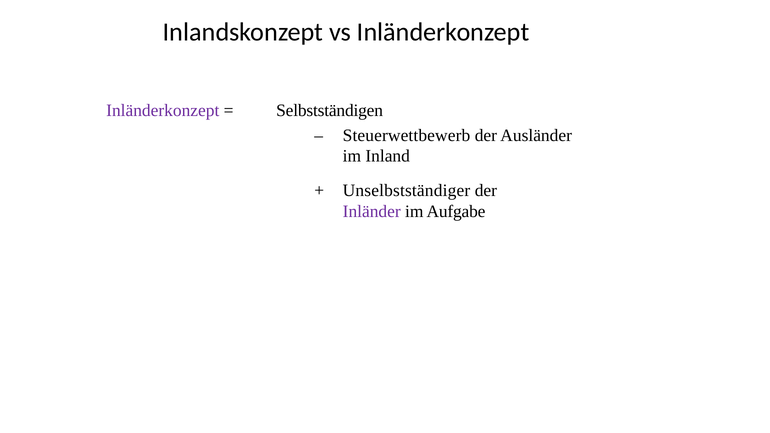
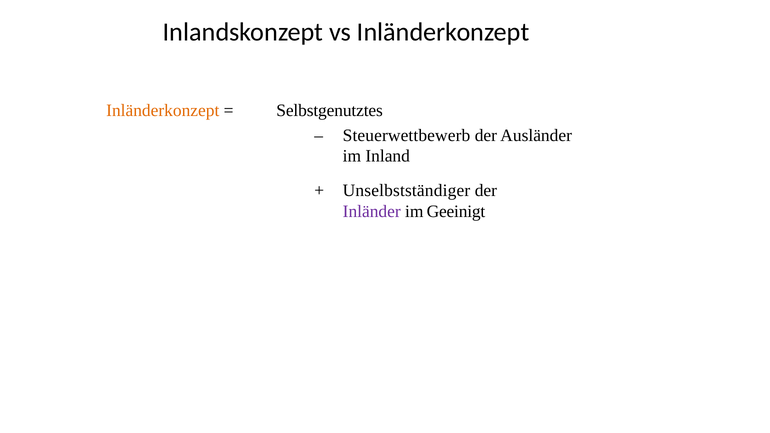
Inländerkonzept colour: purple -> orange (163, 111)
Selbstständigen: Selbstständigen -> Selbstgenutztes (330, 111)
Aufgabe: Aufgabe -> Geeinigt (456, 212)
